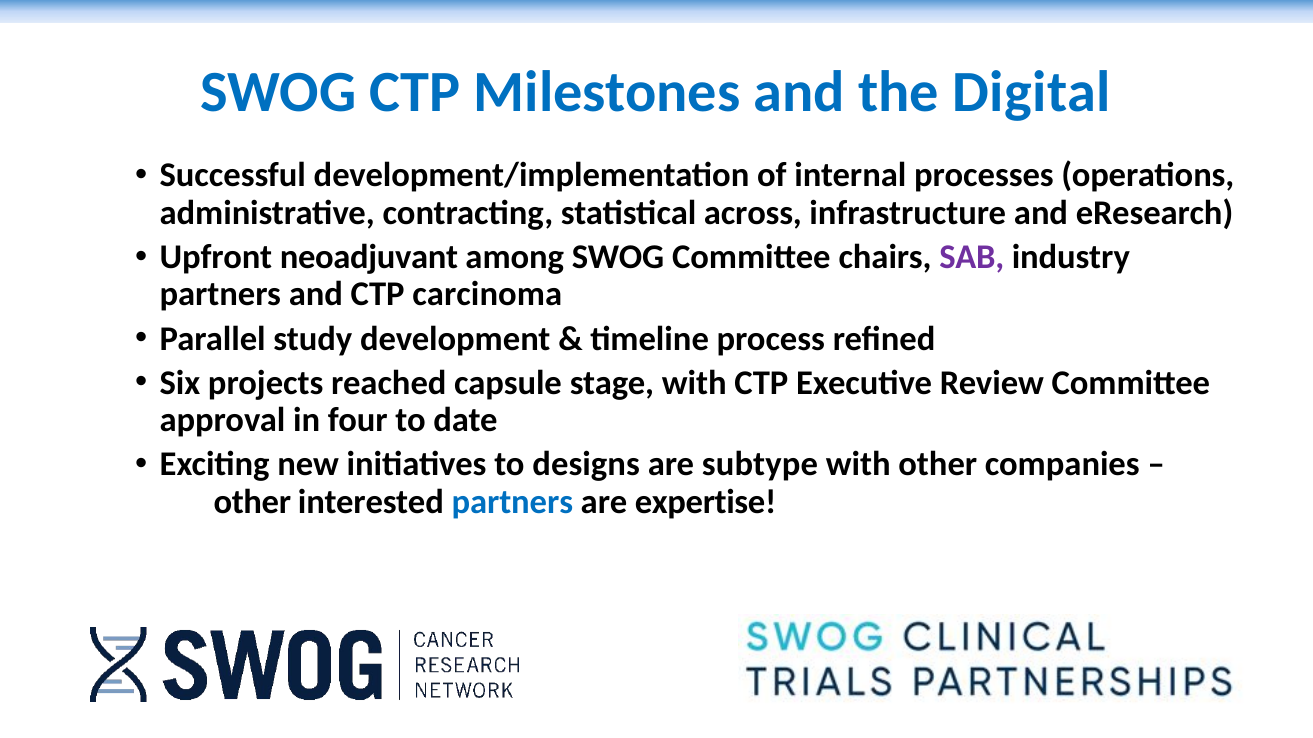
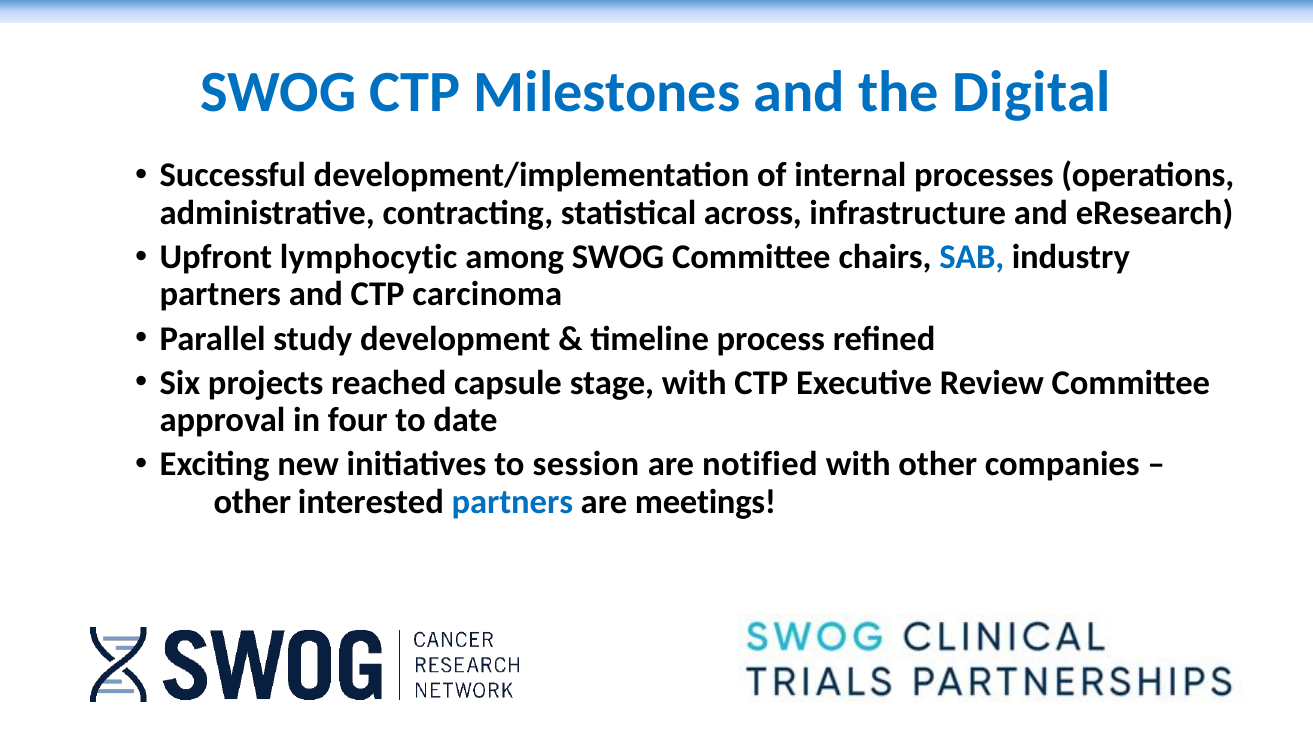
neoadjuvant: neoadjuvant -> lymphocytic (369, 257)
SAB colour: purple -> blue (972, 257)
designs: designs -> session (586, 465)
subtype: subtype -> notified (760, 465)
expertise: expertise -> meetings (706, 502)
